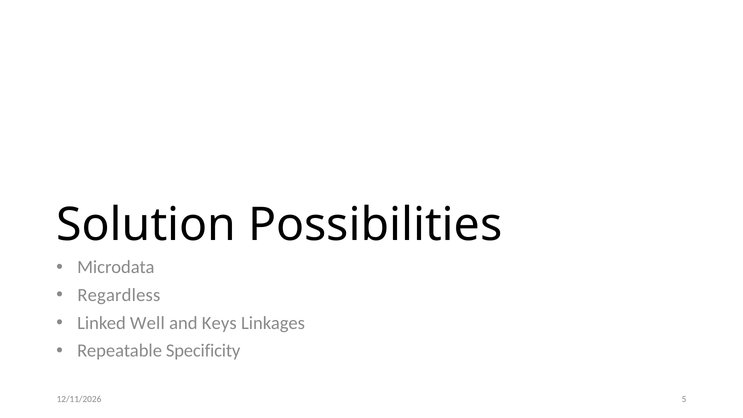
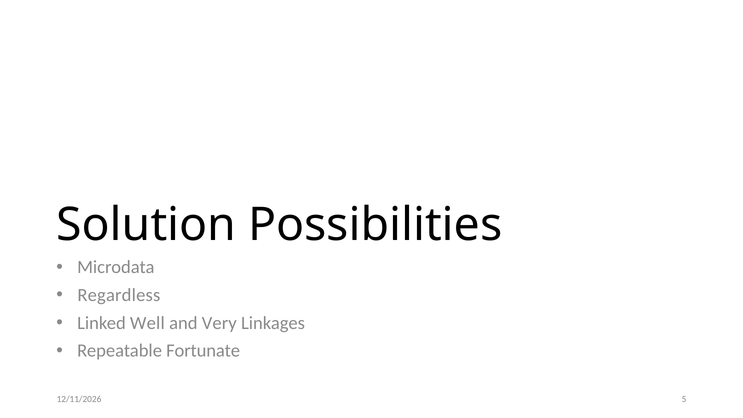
Keys: Keys -> Very (219, 323)
Specificity: Specificity -> Fortunate (203, 351)
